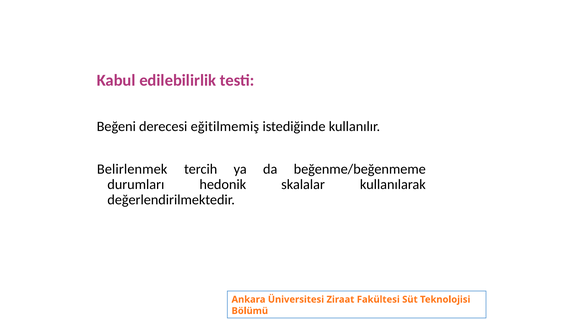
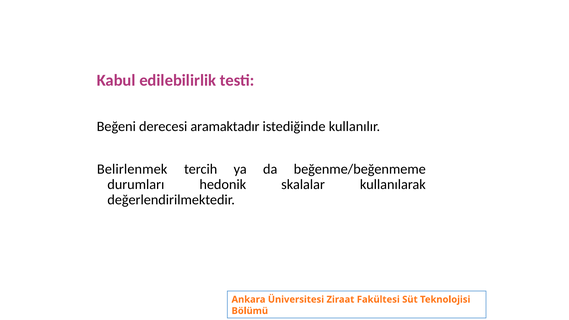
eğitilmemiş: eğitilmemiş -> aramaktadır (225, 127)
